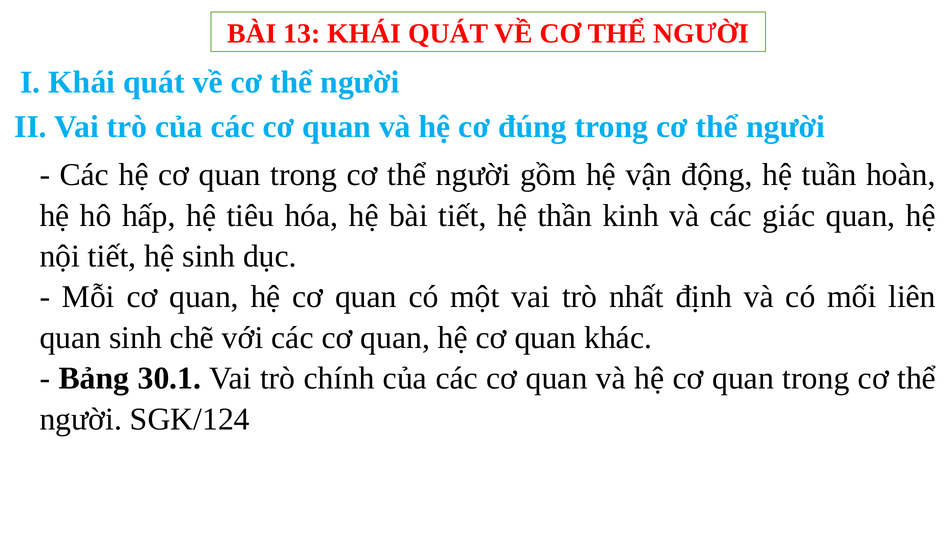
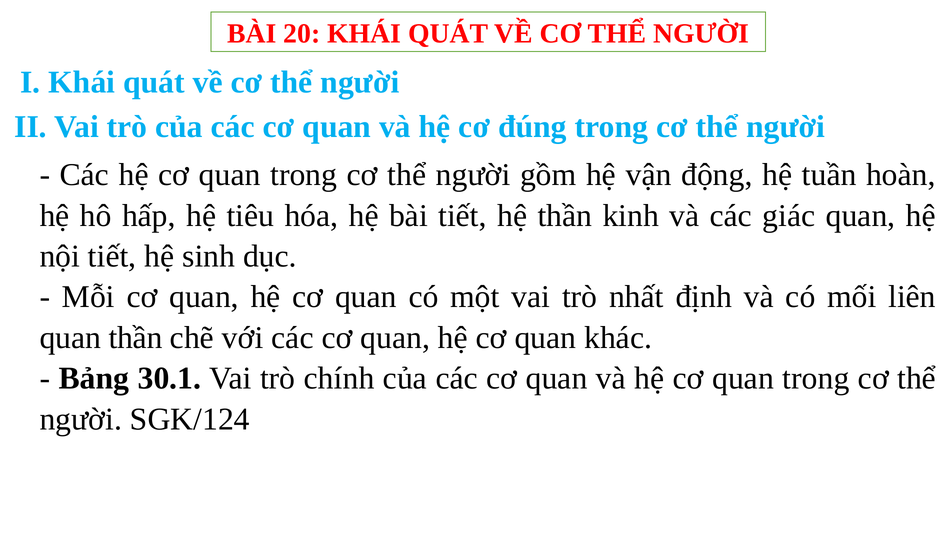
13: 13 -> 20 (302, 34)
quan sinh: sinh -> thần (136, 338)
